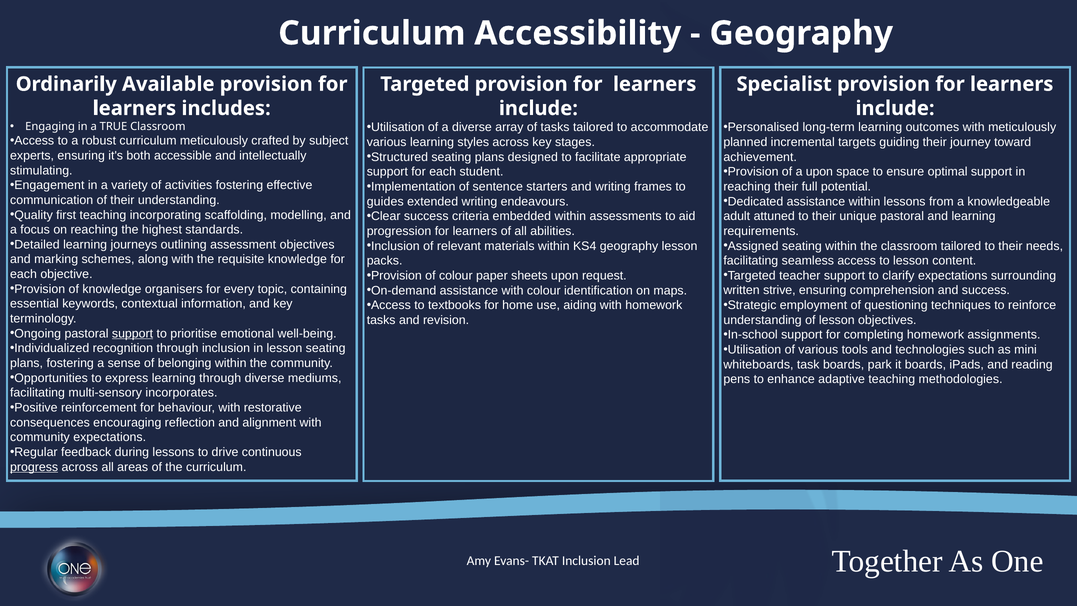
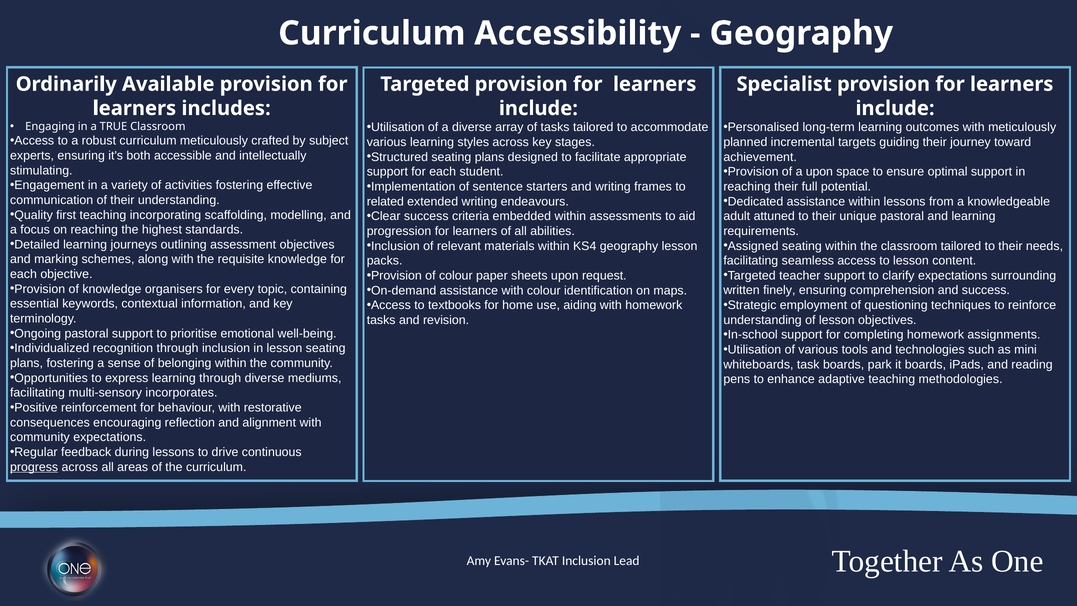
guides: guides -> related (385, 201)
strive: strive -> finely (779, 290)
support underline: present -> none (133, 333)
